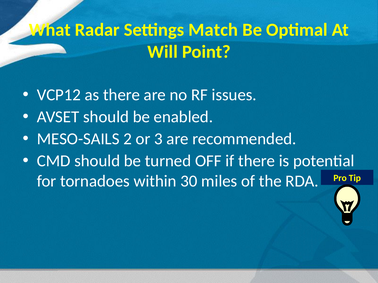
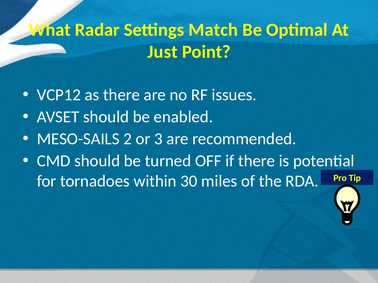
Will: Will -> Just (163, 52)
